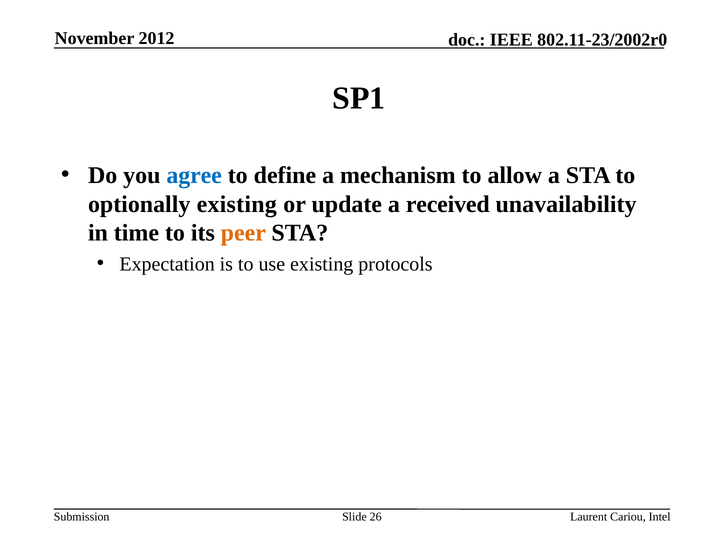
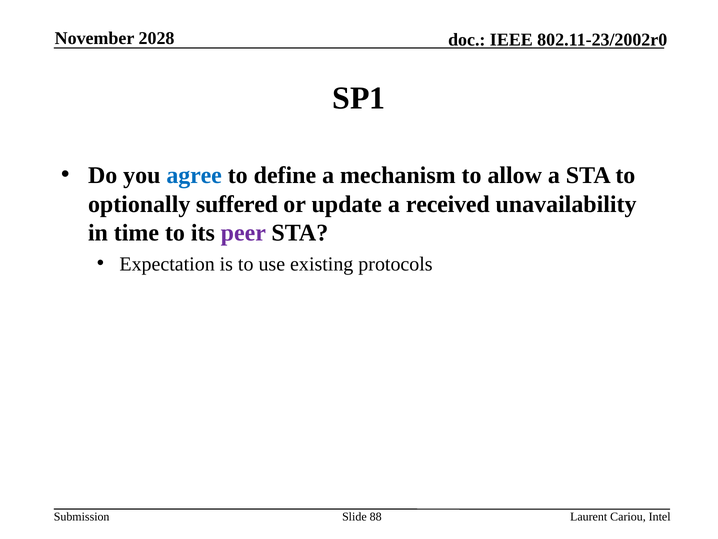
2012: 2012 -> 2028 (157, 38)
optionally existing: existing -> suffered (237, 204)
peer colour: orange -> purple (243, 233)
26: 26 -> 88 (376, 516)
